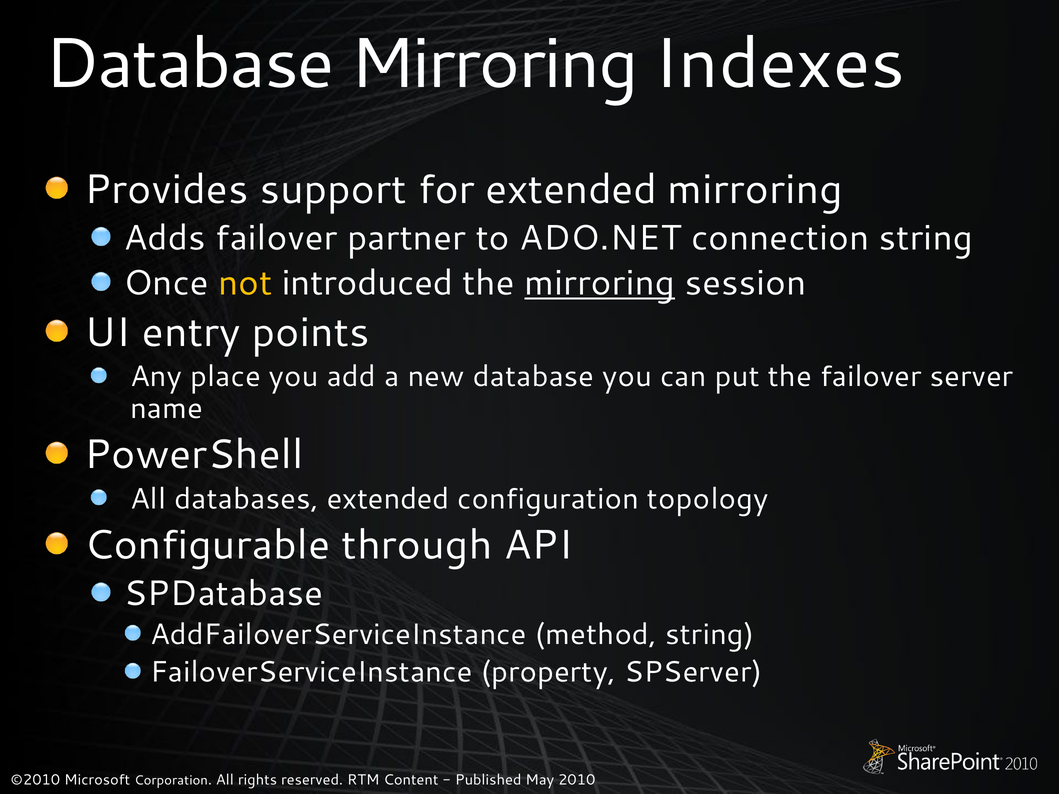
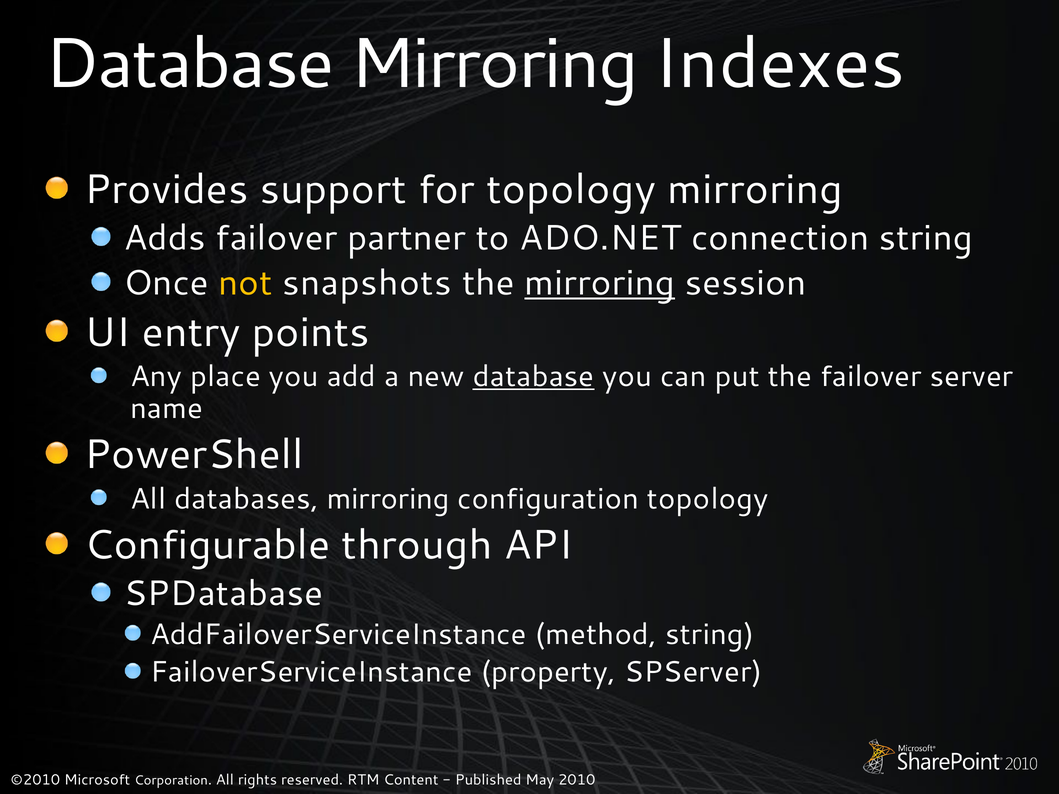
for extended: extended -> topology (571, 190)
introduced: introduced -> snapshots (367, 283)
database underline: none -> present (533, 377)
databases extended: extended -> mirroring (388, 499)
